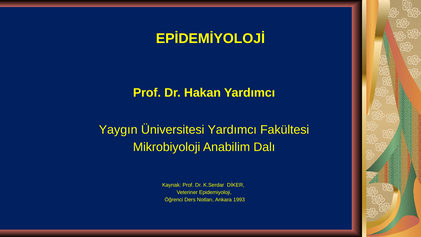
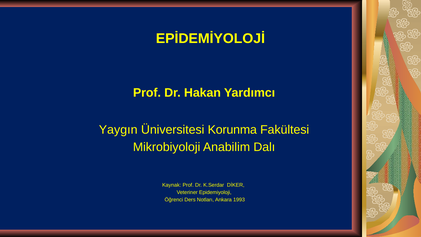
Üniversitesi Yardımcı: Yardımcı -> Korunma (232, 130)
